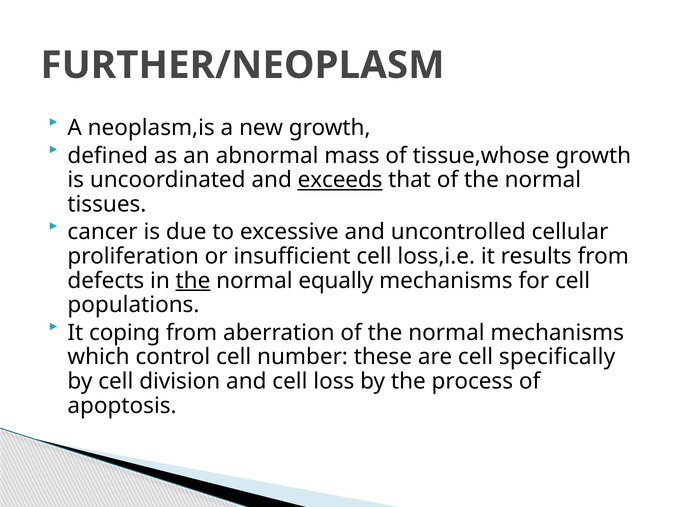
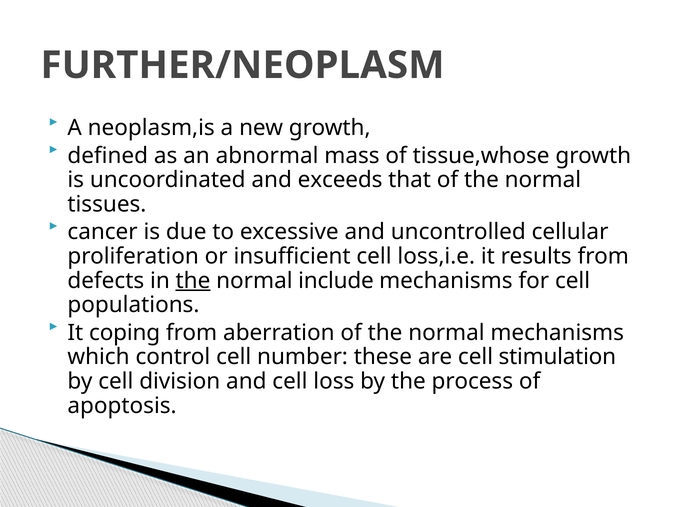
exceeds underline: present -> none (340, 180)
equally: equally -> include (336, 281)
specifically: specifically -> stimulation (557, 357)
